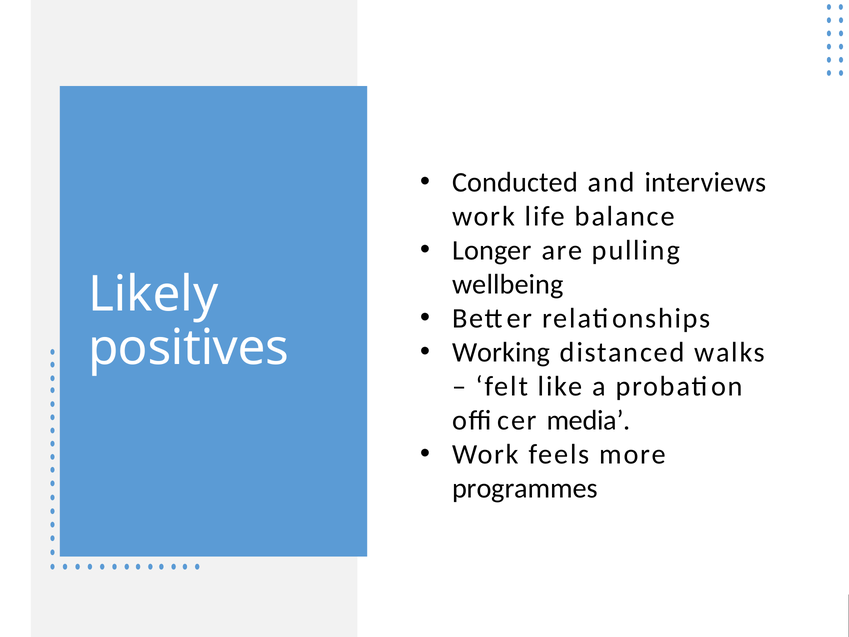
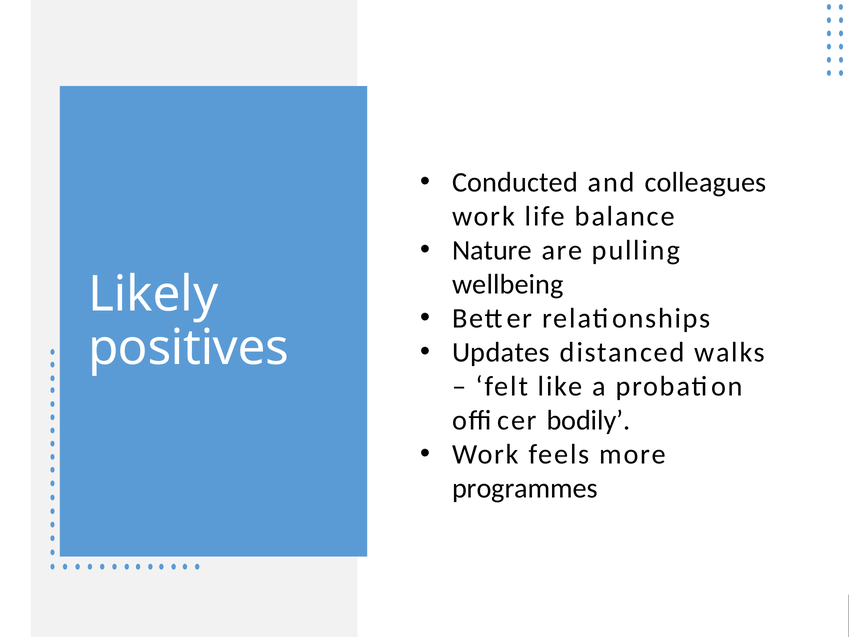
interviews: interviews -> colleagues (705, 183)
Longer: Longer -> Nature (492, 250)
Working: Working -> Updates (501, 352)
media: media -> bodily (588, 420)
